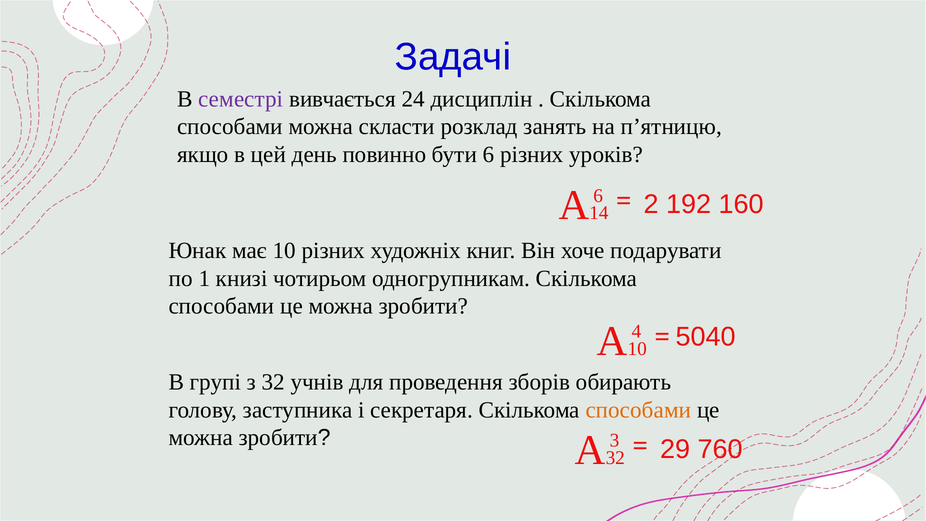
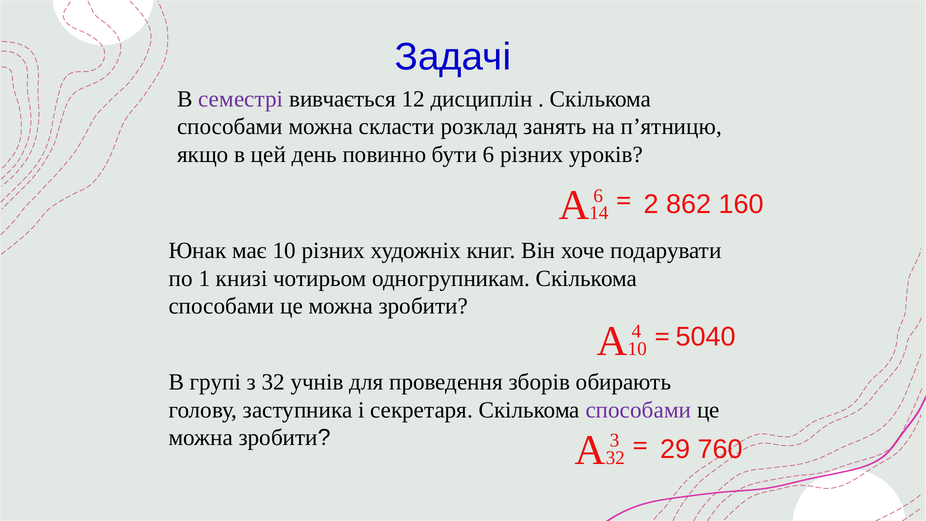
24: 24 -> 12 (413, 99)
192: 192 -> 862 (689, 204)
способами colour: orange -> purple (638, 410)
